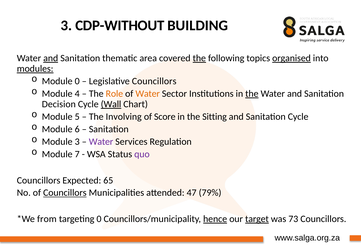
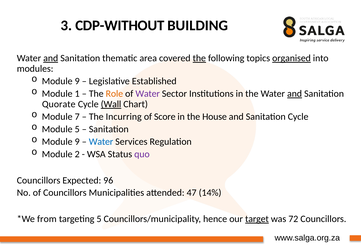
modules underline: present -> none (35, 69)
0: 0 -> 9 (77, 81)
Legislative Councillors: Councillors -> Established (154, 81)
4: 4 -> 1 (77, 94)
Water colour: orange -> purple (148, 94)
the underline: present -> none (252, 94)
and underline: none -> present (295, 94)
Decision: Decision -> Quorate (59, 104)
5: 5 -> 7 (77, 117)
Involving: Involving -> Incurring (124, 117)
Sitting: Sitting -> House (215, 117)
Module 6: 6 -> 5 (77, 129)
3: 3 -> 9 (77, 142)
Water colour: purple -> blue (101, 142)
7: 7 -> 2 (77, 154)
65: 65 -> 96 (108, 180)
Councillors underline: present -> none (65, 193)
79%: 79% -> 14% (210, 193)
targeting 0: 0 -> 5 (99, 219)
hence underline: present -> none (215, 219)
73: 73 -> 72 (293, 219)
